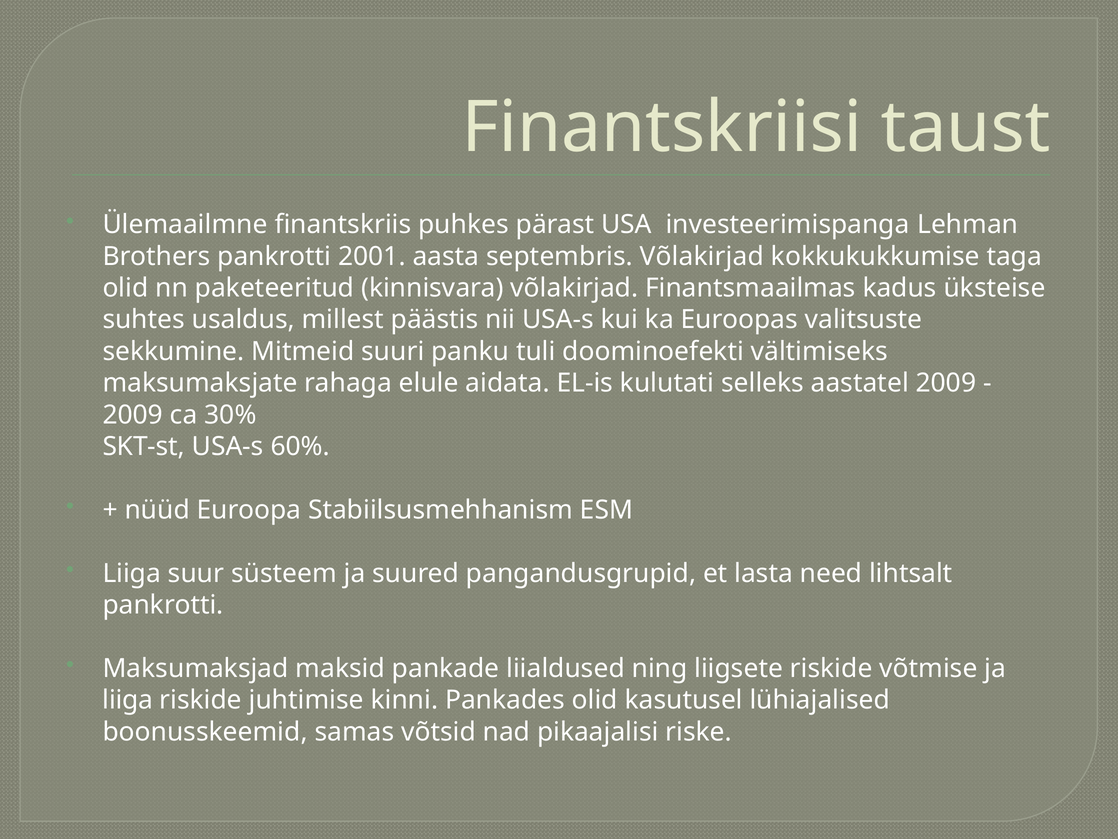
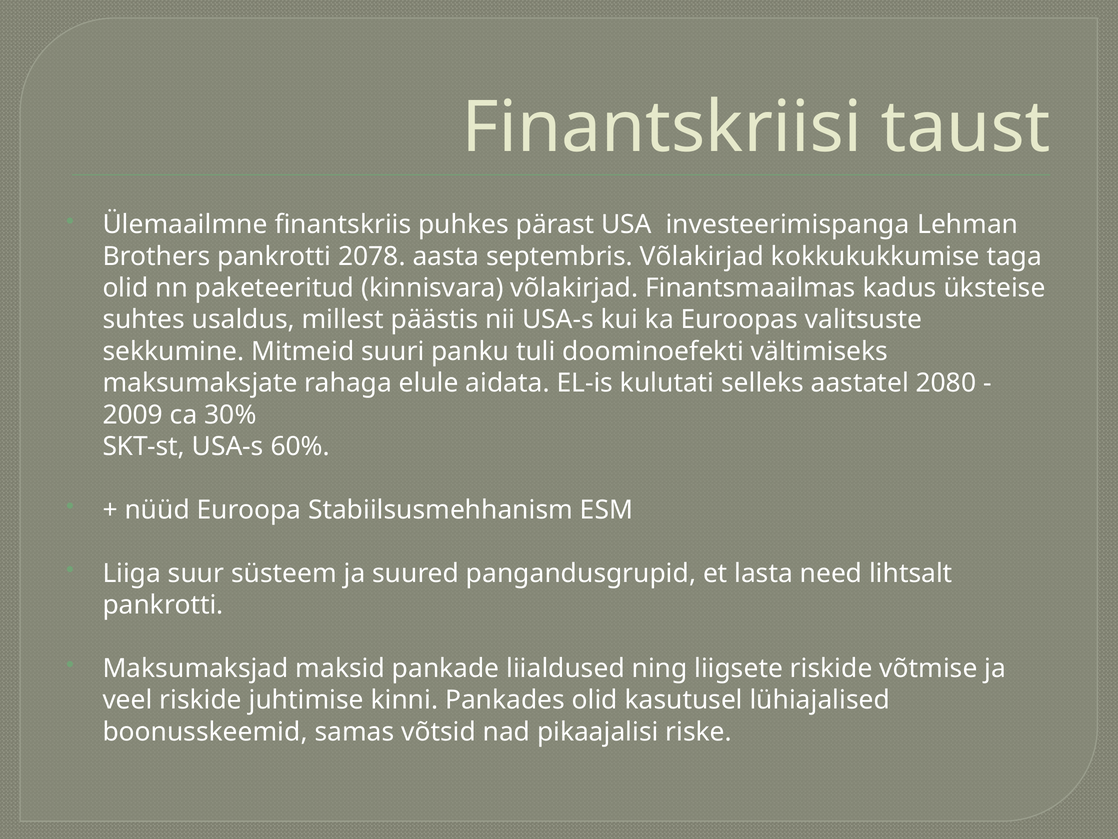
2001: 2001 -> 2078 (372, 256)
aastatel 2009: 2009 -> 2080 (946, 383)
liiga: liiga -> veel (128, 700)
